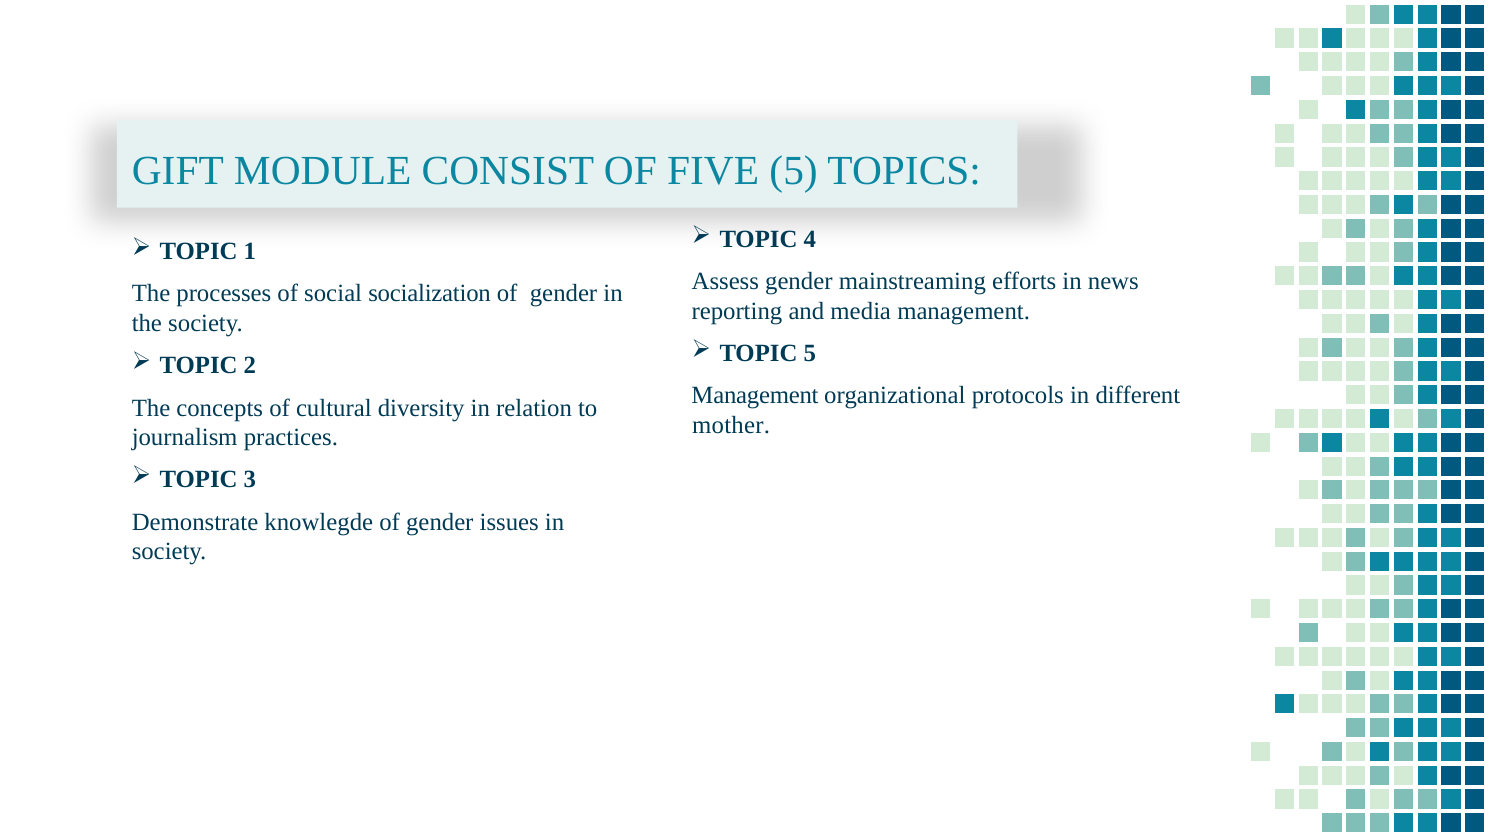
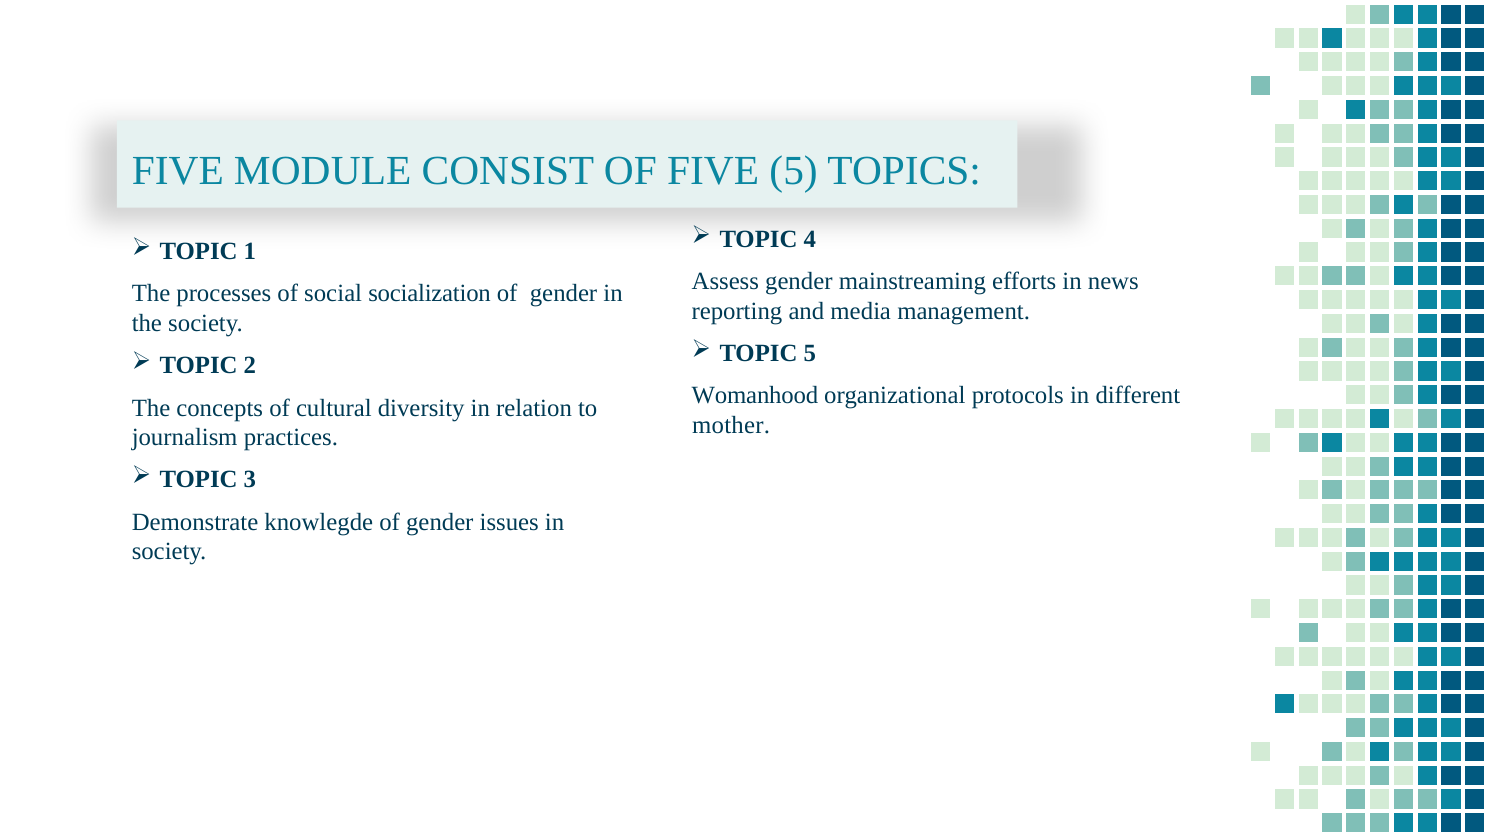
GIFT: GIFT -> FIVE (178, 171)
Management: Management -> Womanhood (755, 396)
